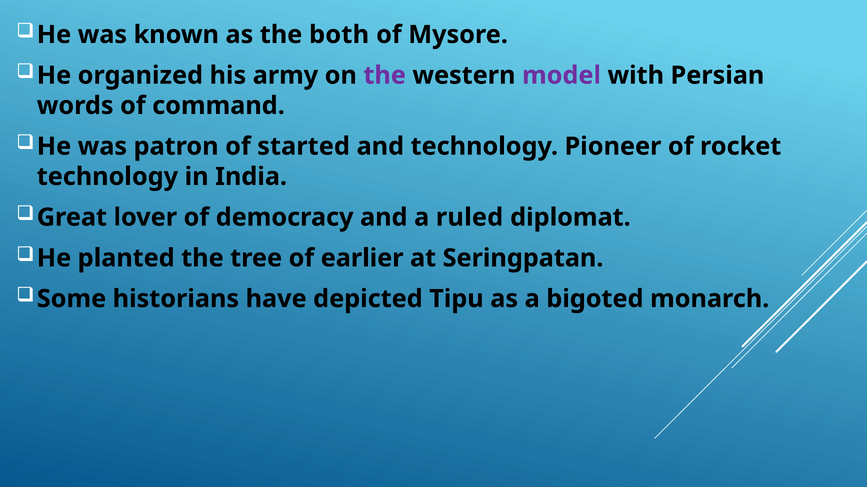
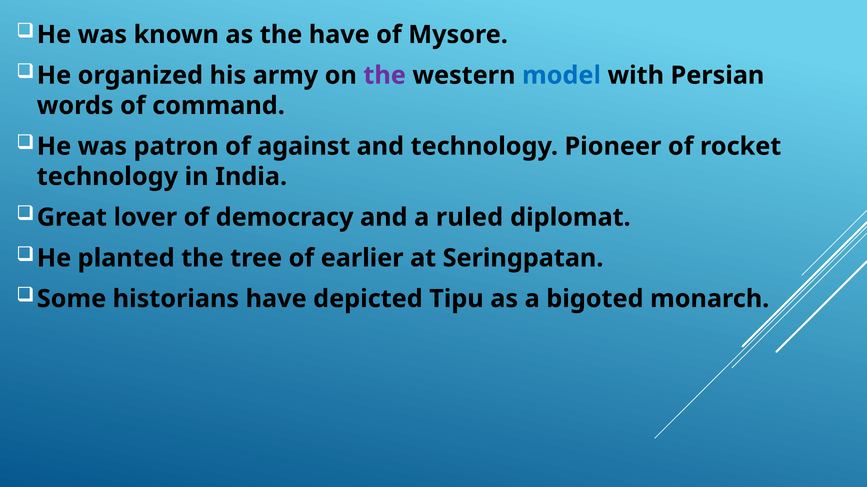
the both: both -> have (339, 35)
model colour: purple -> blue (562, 75)
started: started -> against (304, 147)
